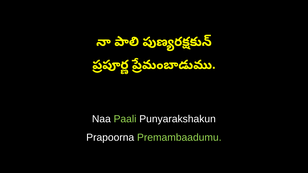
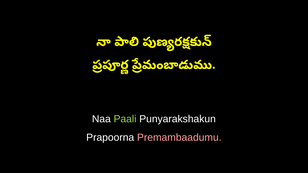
Premambaadumu colour: light green -> pink (179, 138)
